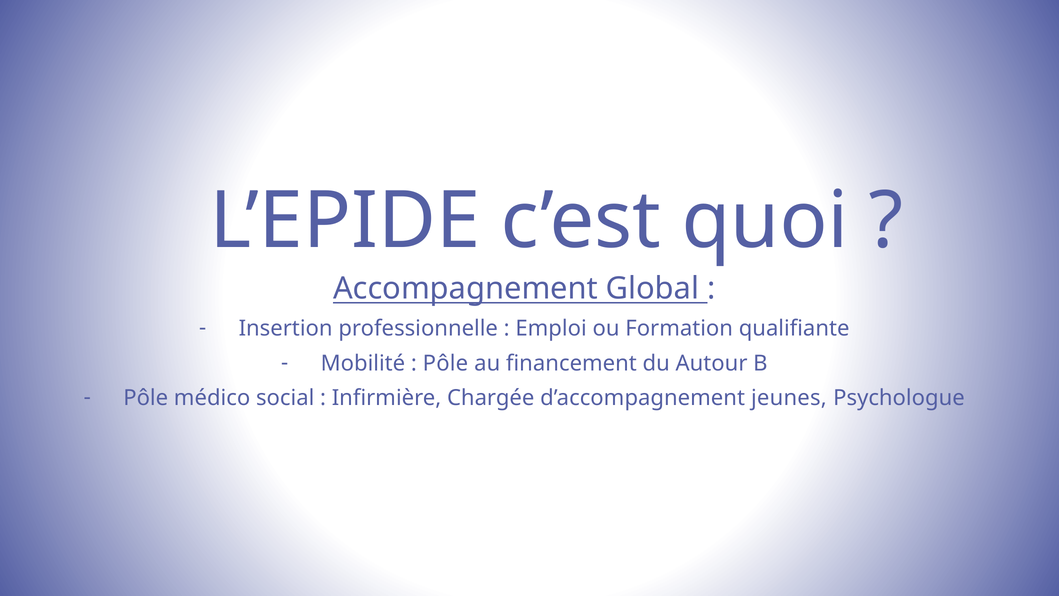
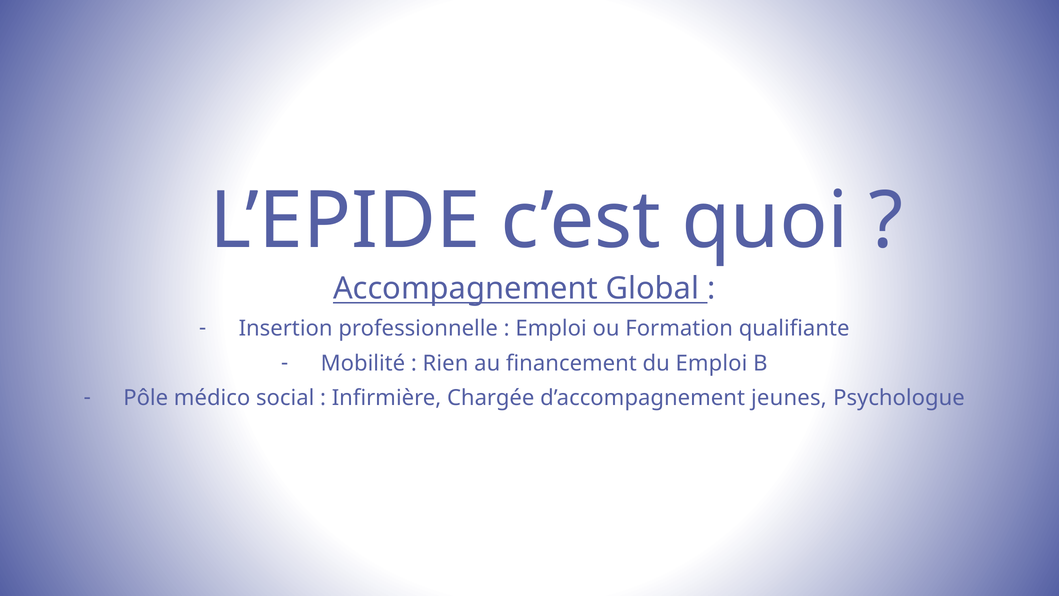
Pôle: Pôle -> Rien (445, 363)
du Autour: Autour -> Emploi (711, 363)
